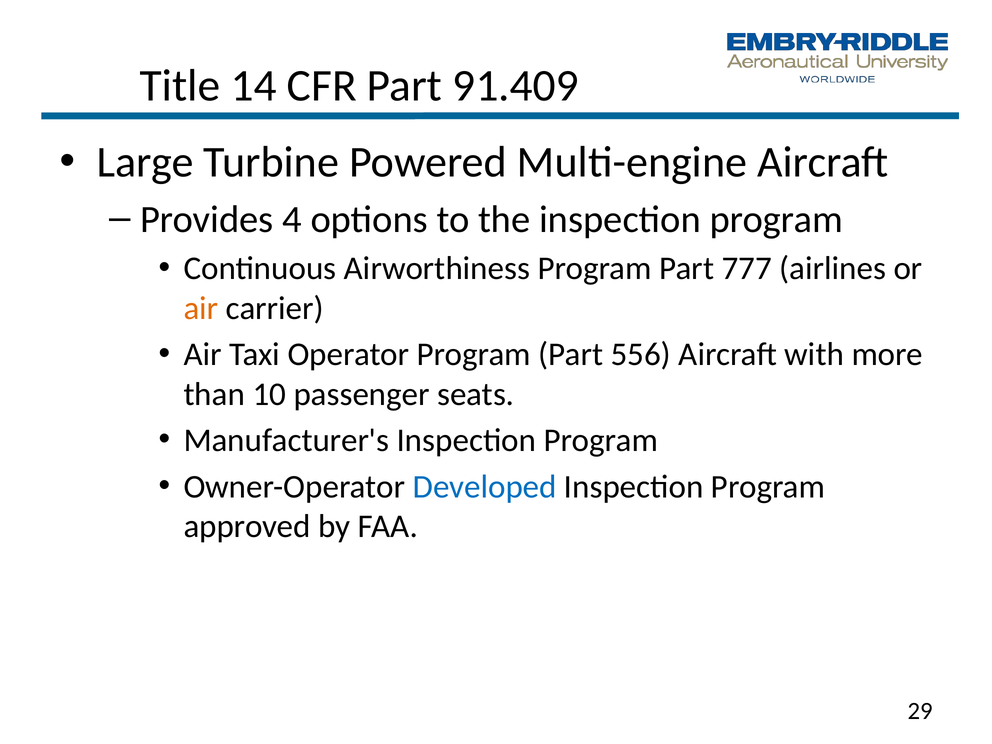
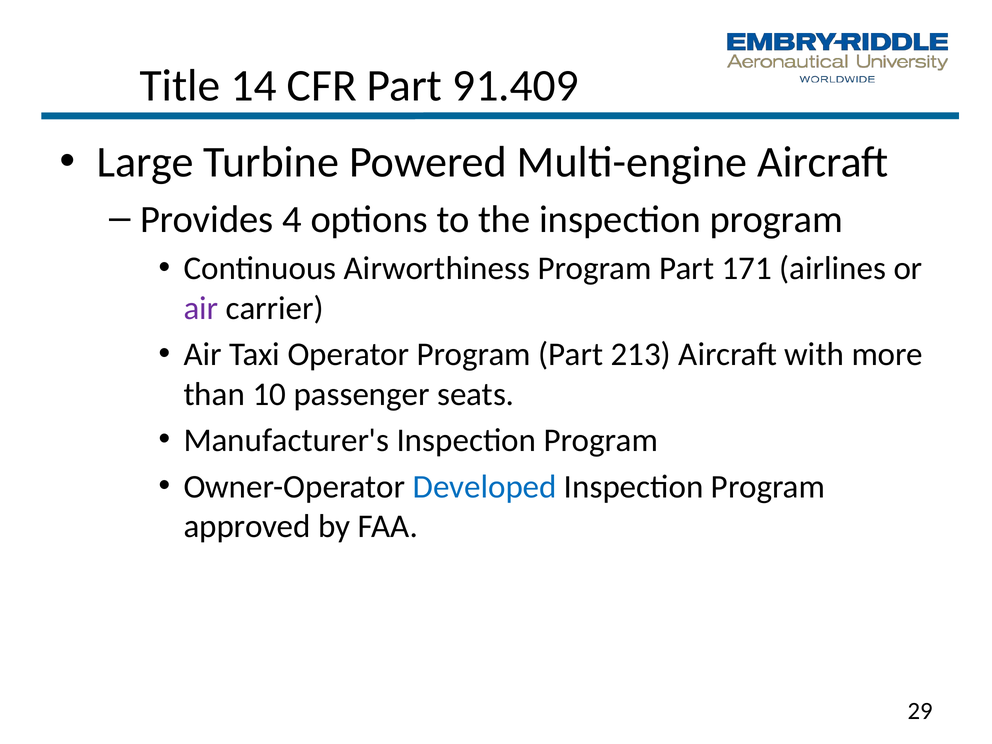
777: 777 -> 171 (747, 268)
air colour: orange -> purple (201, 308)
556: 556 -> 213 (641, 354)
